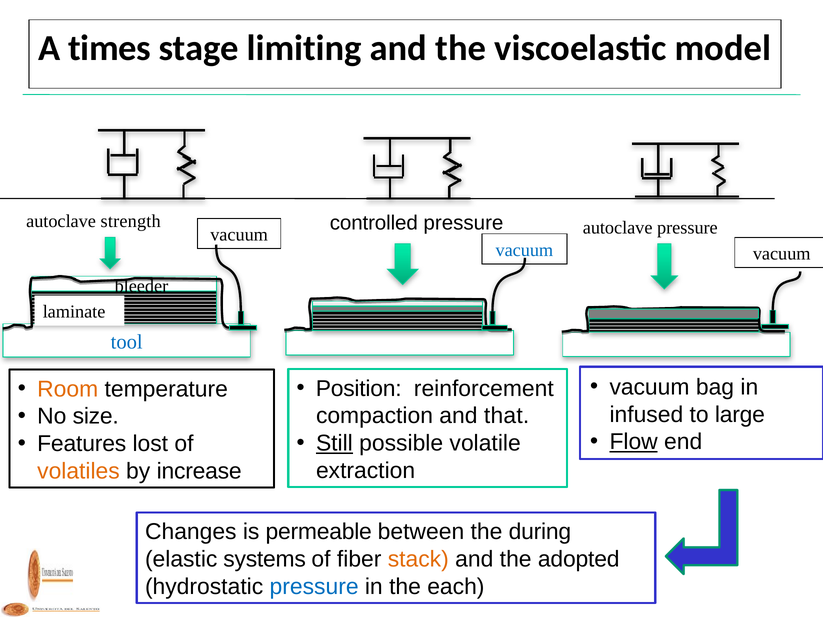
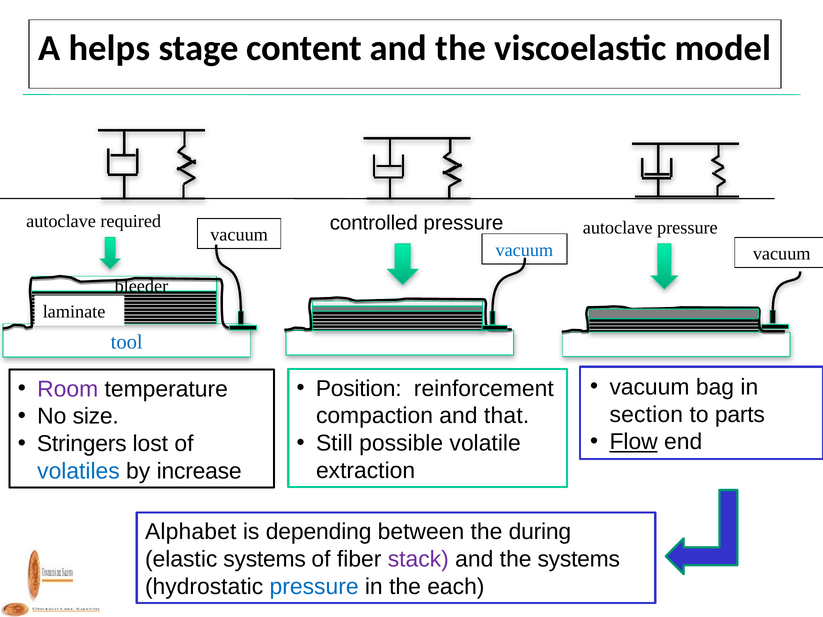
times: times -> helps (109, 48)
limiting: limiting -> content (304, 48)
strength: strength -> required (131, 221)
Room colour: orange -> purple (68, 389)
infused: infused -> section (646, 415)
large: large -> parts (740, 415)
Still underline: present -> none (334, 444)
Features: Features -> Stringers (82, 444)
volatiles colour: orange -> blue (78, 472)
Changes: Changes -> Alphabet (191, 532)
permeable: permeable -> depending (319, 532)
stack colour: orange -> purple (418, 560)
the adopted: adopted -> systems (579, 560)
